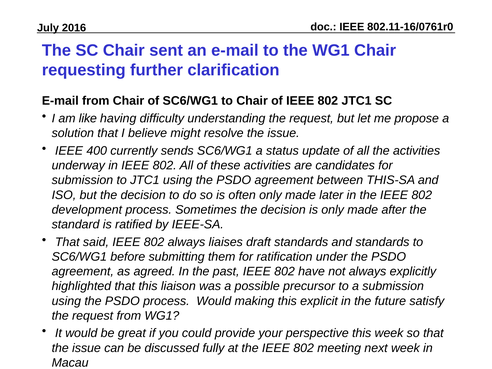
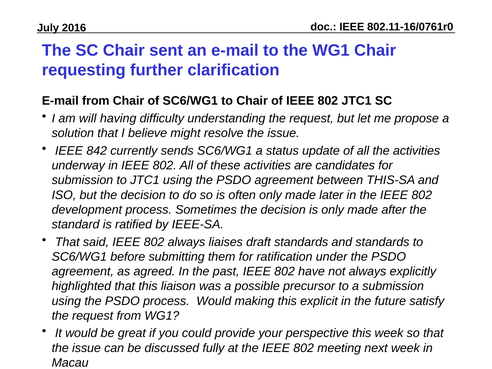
like: like -> will (88, 118)
400: 400 -> 842 (97, 151)
